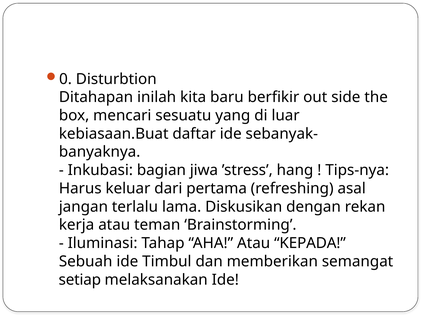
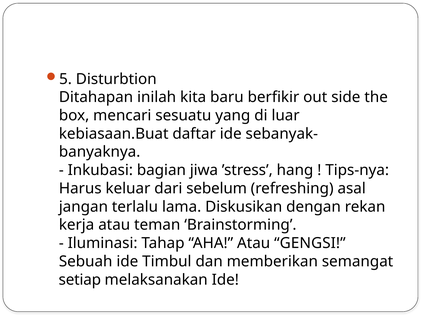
0: 0 -> 5 (66, 79)
pertama: pertama -> sebelum (217, 188)
KEPADA: KEPADA -> GENGSI (310, 243)
